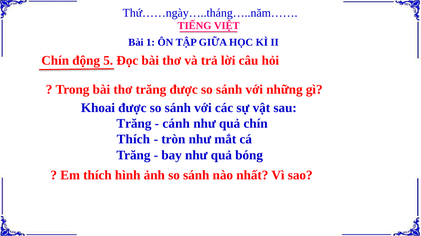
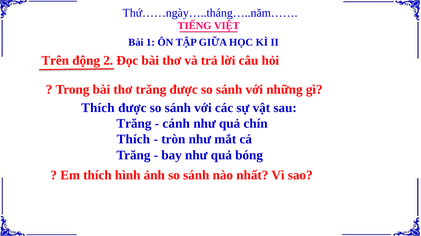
Chín: Chín -> Trên (55, 60)
5: 5 -> 2 (108, 60)
Khoai: Khoai -> Thích (98, 108)
